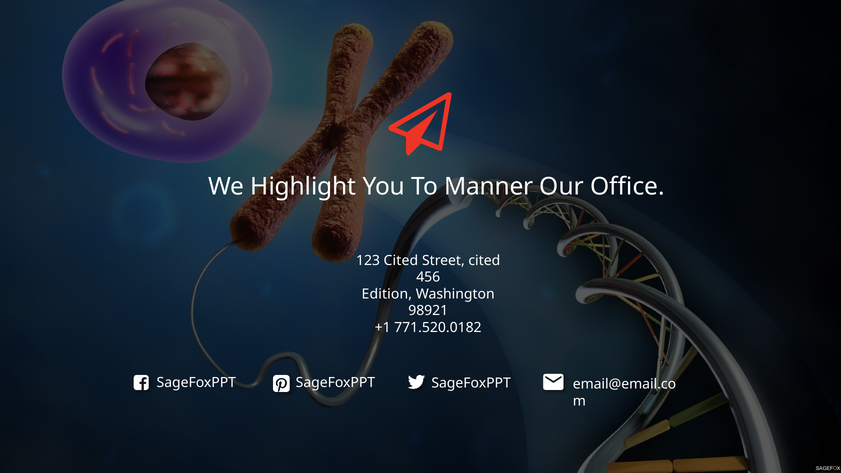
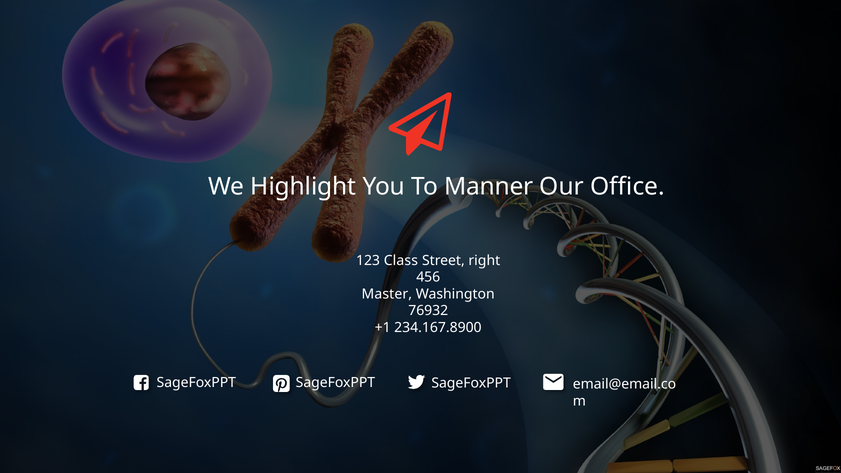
123 Cited: Cited -> Class (401, 260)
Street cited: cited -> right (484, 260)
Edition: Edition -> Master (387, 294)
98921: 98921 -> 76932 (428, 311)
771.520.0182: 771.520.0182 -> 234.167.8900 (438, 328)
